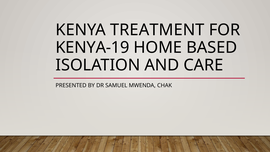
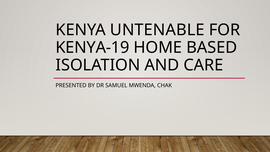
TREATMENT: TREATMENT -> UNTENABLE (157, 30)
